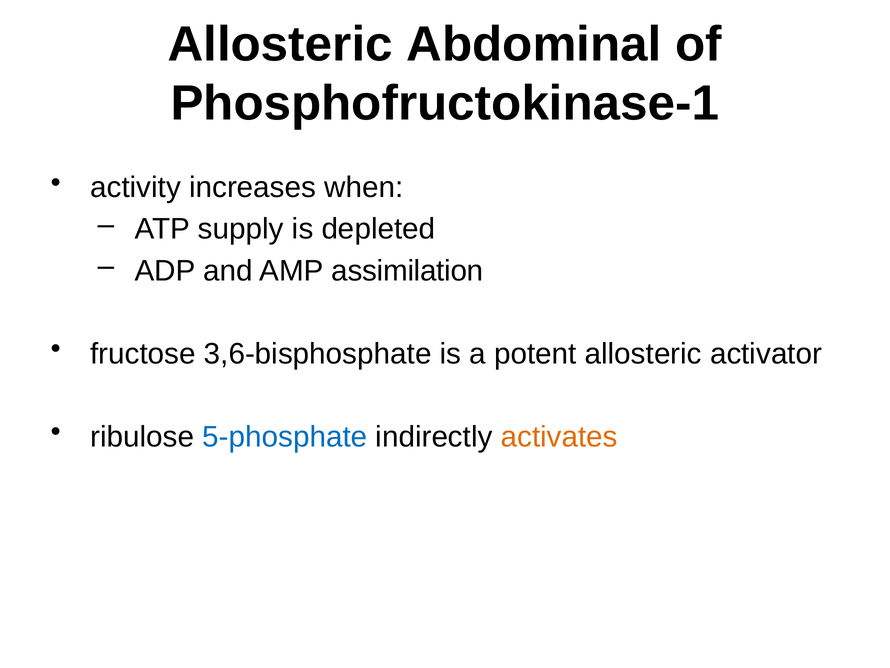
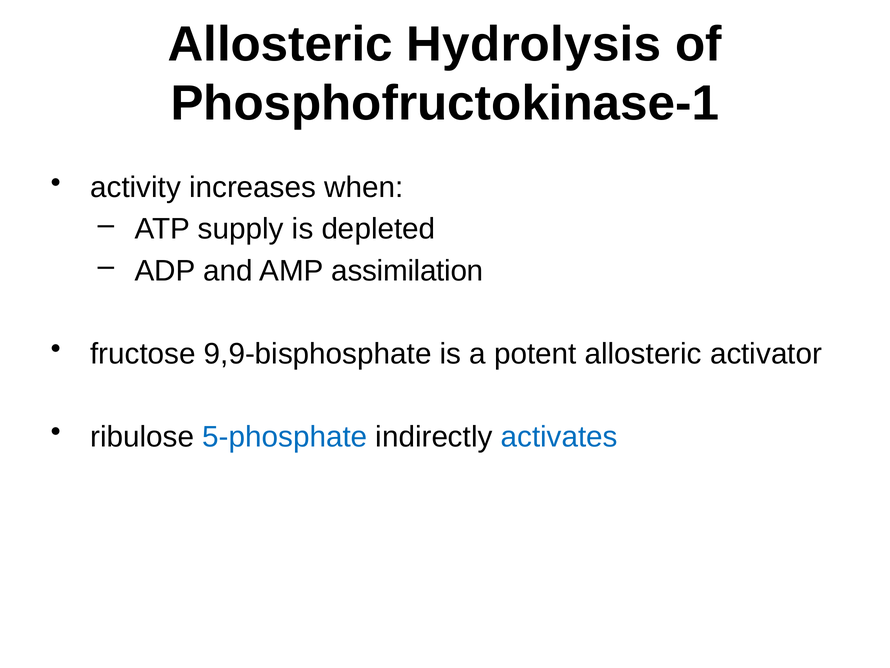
Abdominal: Abdominal -> Hydrolysis (534, 44)
3,6-bisphosphate: 3,6-bisphosphate -> 9,9-bisphosphate (318, 354)
activates colour: orange -> blue (559, 437)
